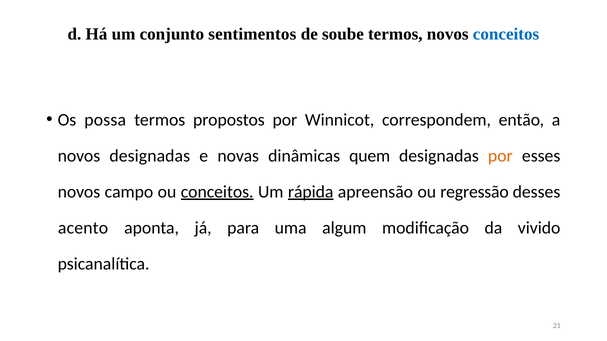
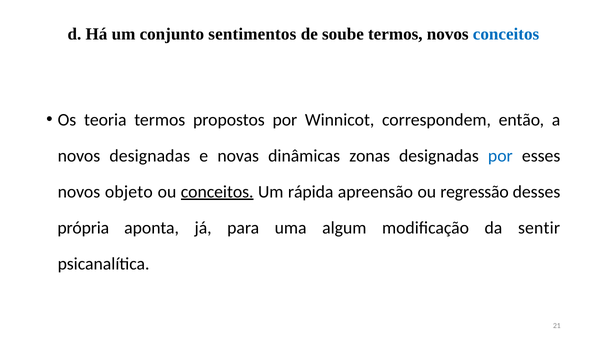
possa: possa -> teoria (105, 120)
quem: quem -> zonas (370, 156)
por colour: orange -> blue (500, 156)
campo: campo -> objeto (129, 192)
rápida underline: present -> none (311, 192)
acento: acento -> própria (83, 228)
vivido: vivido -> sentir (539, 228)
